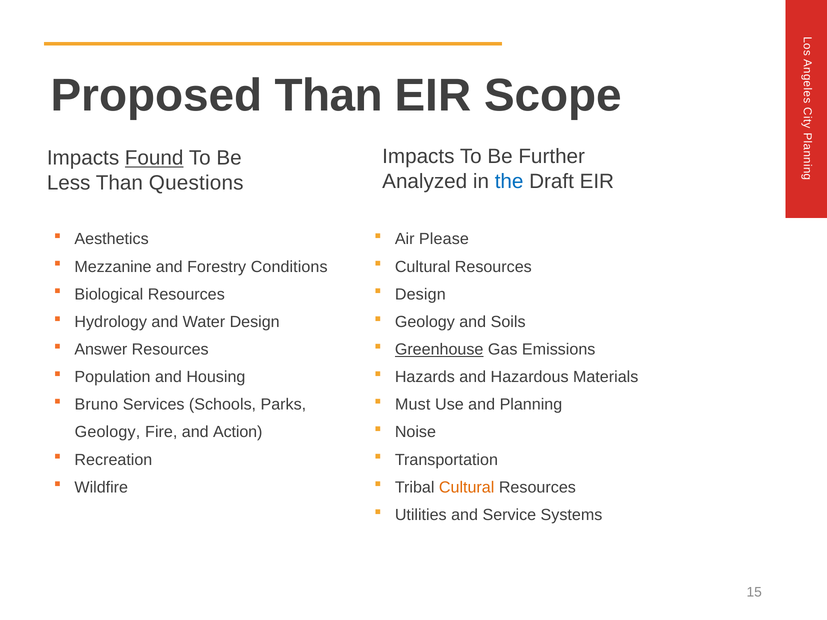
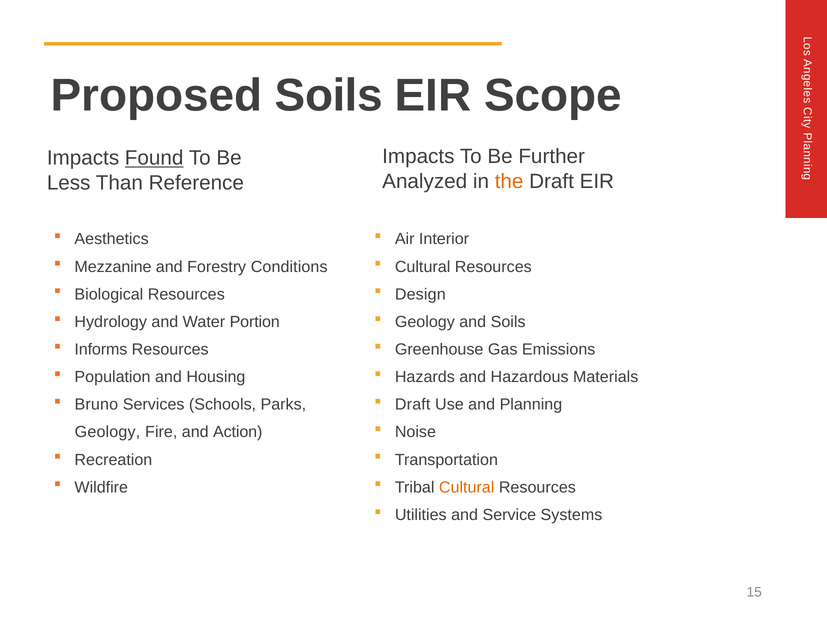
Proposed Than: Than -> Soils (329, 96)
the colour: blue -> orange (509, 181)
Questions: Questions -> Reference (196, 183)
Please: Please -> Interior (444, 239)
Water Design: Design -> Portion (255, 322)
Answer: Answer -> Informs (101, 350)
Greenhouse underline: present -> none (439, 350)
Must: Must -> Draft (413, 405)
